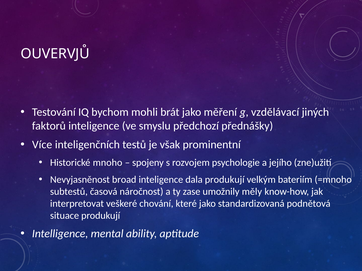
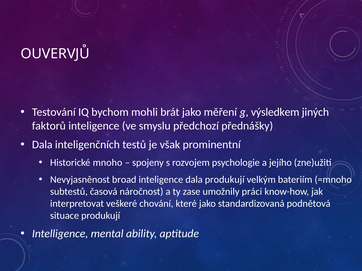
vzdělávací: vzdělávací -> výsledkem (275, 112)
Více: Více -> Dala (42, 145)
měly: měly -> práci (252, 192)
